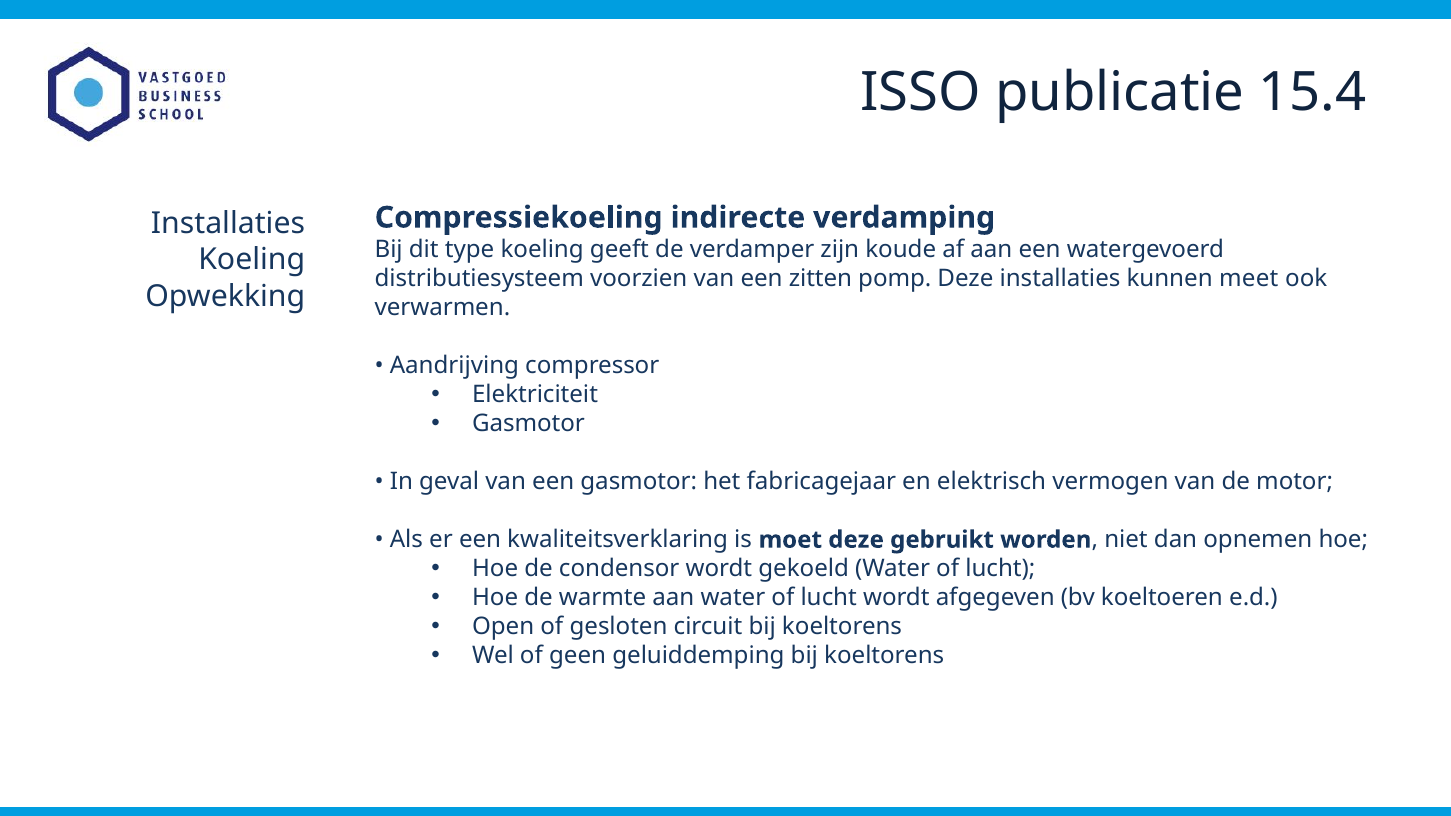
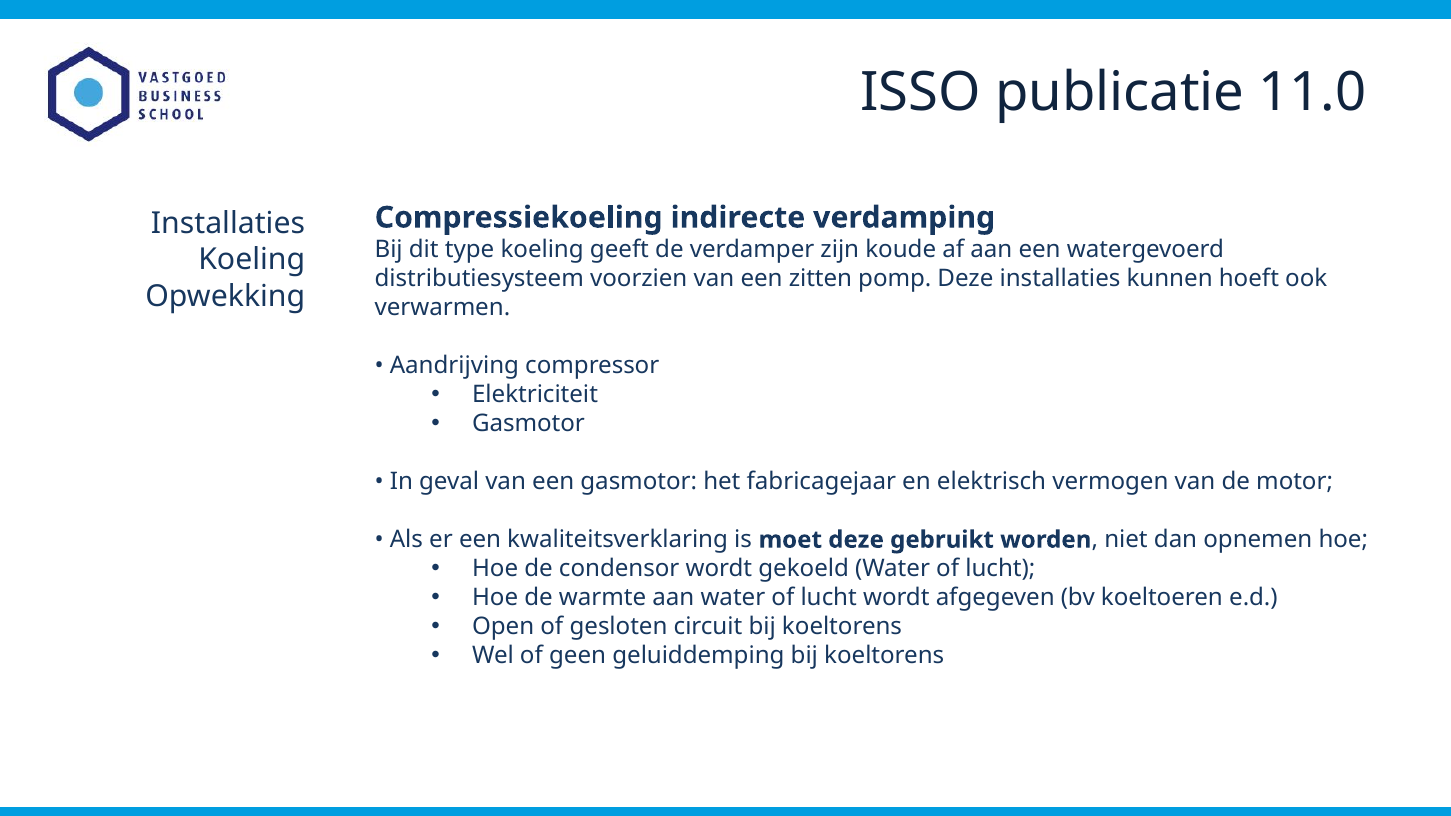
15.4: 15.4 -> 11.0 (1313, 93)
meet: meet -> hoeft (1249, 279)
